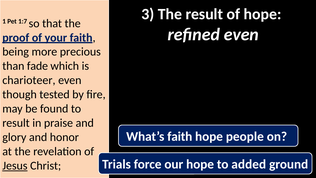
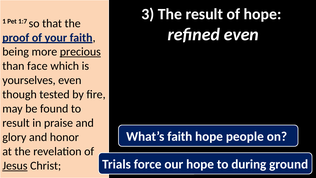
precious underline: none -> present (80, 52)
fade: fade -> face (37, 66)
charioteer: charioteer -> yourselves (29, 80)
added: added -> during (249, 164)
